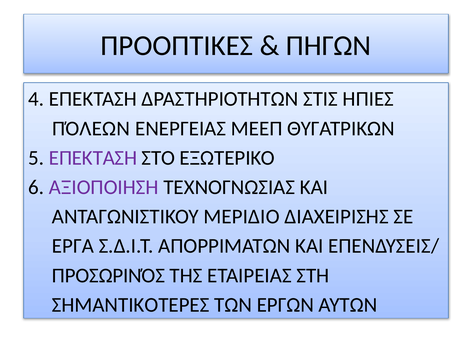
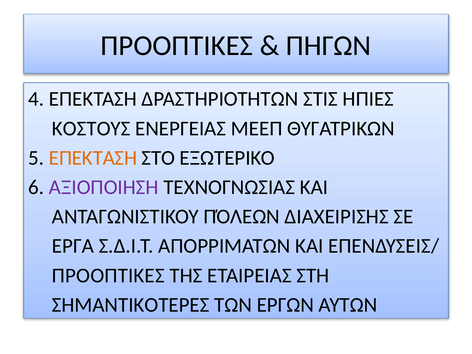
ΠΌΛΕΩΝ: ΠΌΛΕΩΝ -> ΚΟΣΤΟΥΣ (91, 128)
ΕΠΕΚΤΑΣΗ colour: purple -> orange (93, 158)
ΜΕΡΙΔΙΟ: ΜΕΡΙΔΙΟ -> ΠΌΛΕΩΝ (242, 217)
ΠΡΟΣΩΡΙΝΌΣ: ΠΡΟΣΩΡΙΝΌΣ -> ΠΡΟΟΠΤΙΚΕΣ (108, 275)
